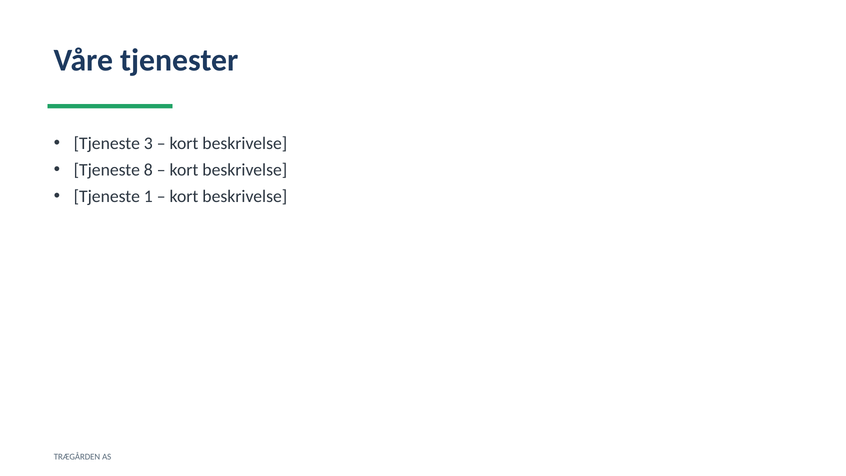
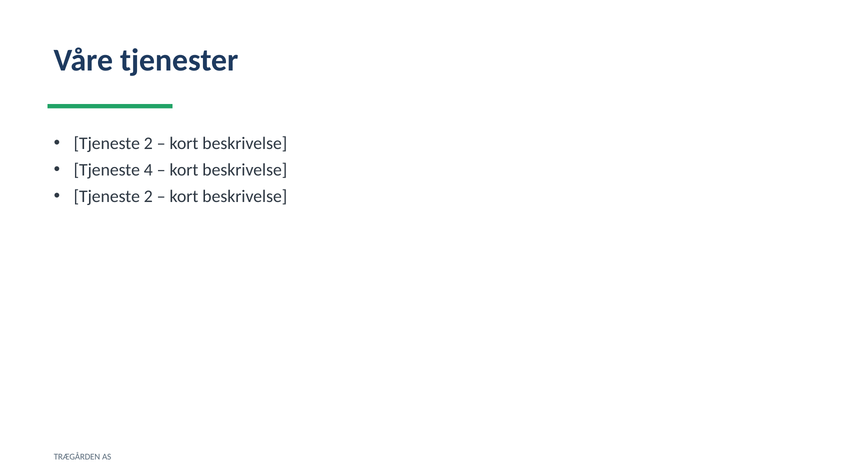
3: 3 -> 2 (148, 143)
8: 8 -> 4 (148, 170)
1: 1 -> 2 (148, 196)
